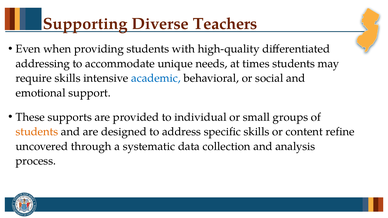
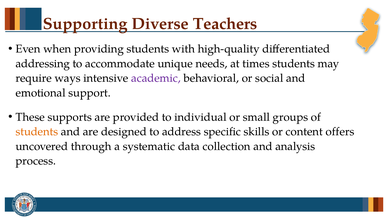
require skills: skills -> ways (68, 78)
academic colour: blue -> purple (156, 78)
refine: refine -> offers (340, 132)
